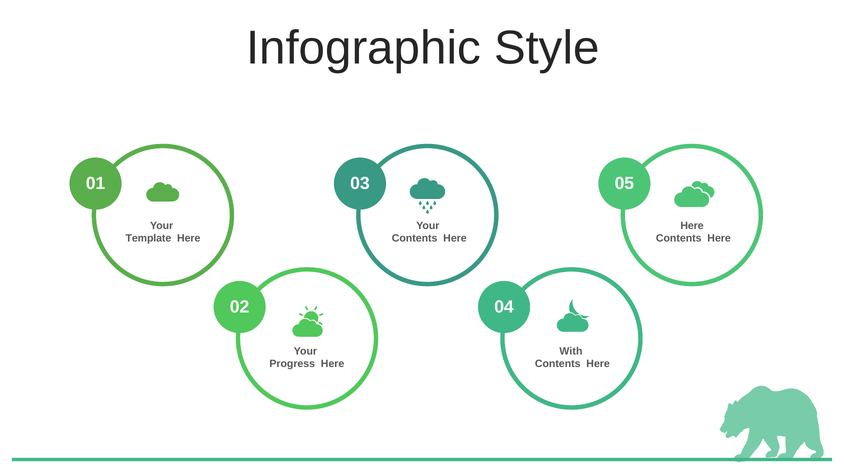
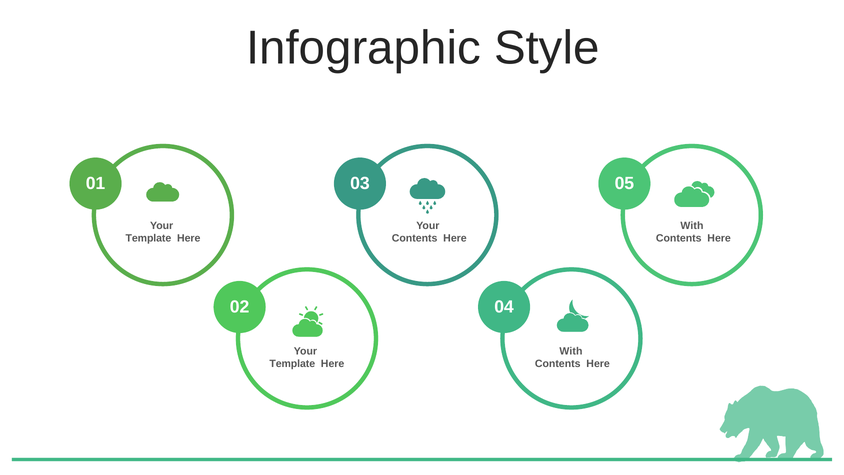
Here: Here -> With (692, 226)
Progress: Progress -> Template (292, 364)
